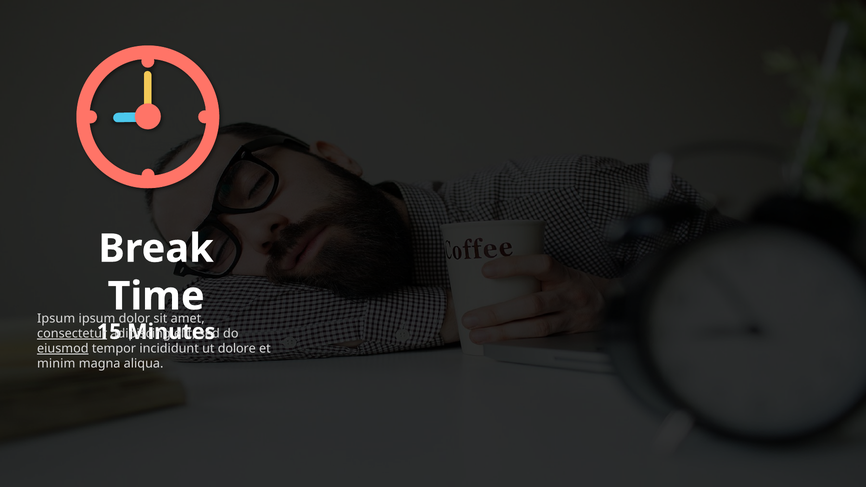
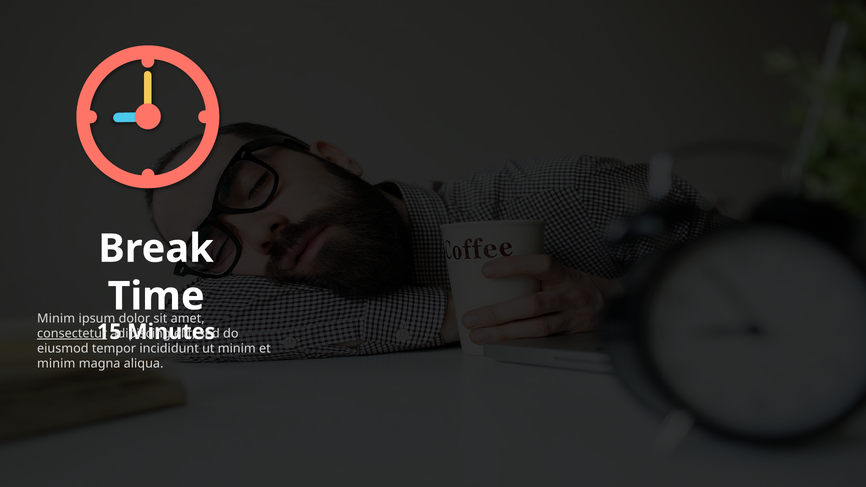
Ipsum: Ipsum -> Minim (56, 318)
eiusmod underline: present -> none (63, 349)
dolore: dolore -> minim (237, 349)
